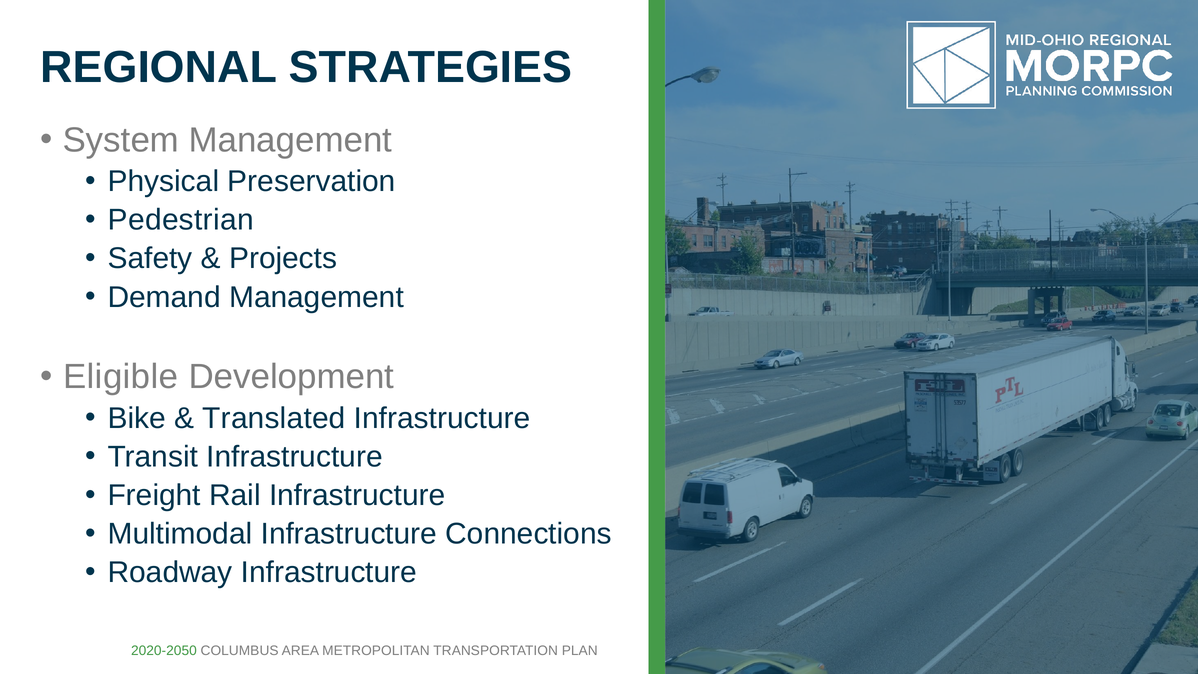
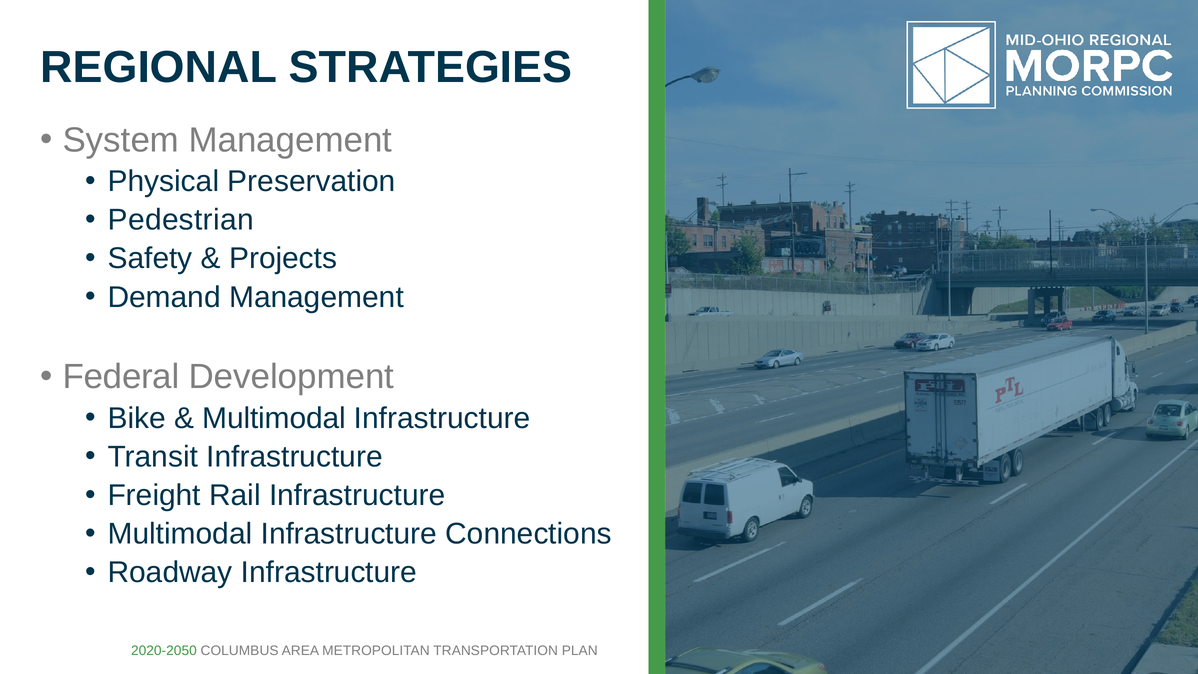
Eligible: Eligible -> Federal (121, 377)
Translated: Translated -> Multimodal (274, 418)
